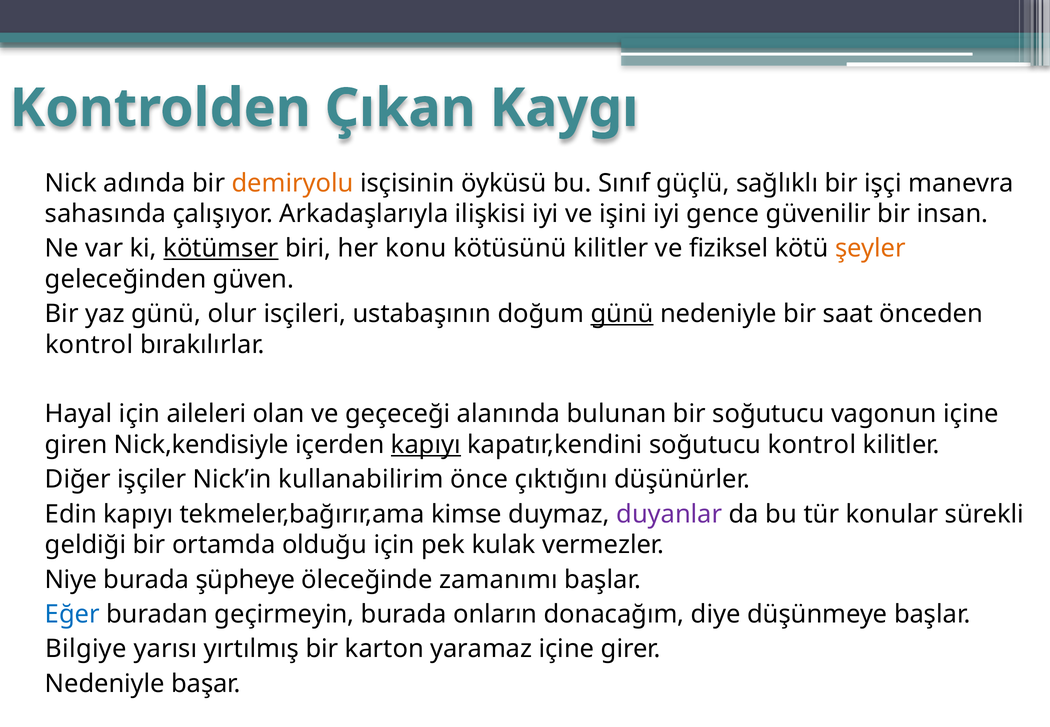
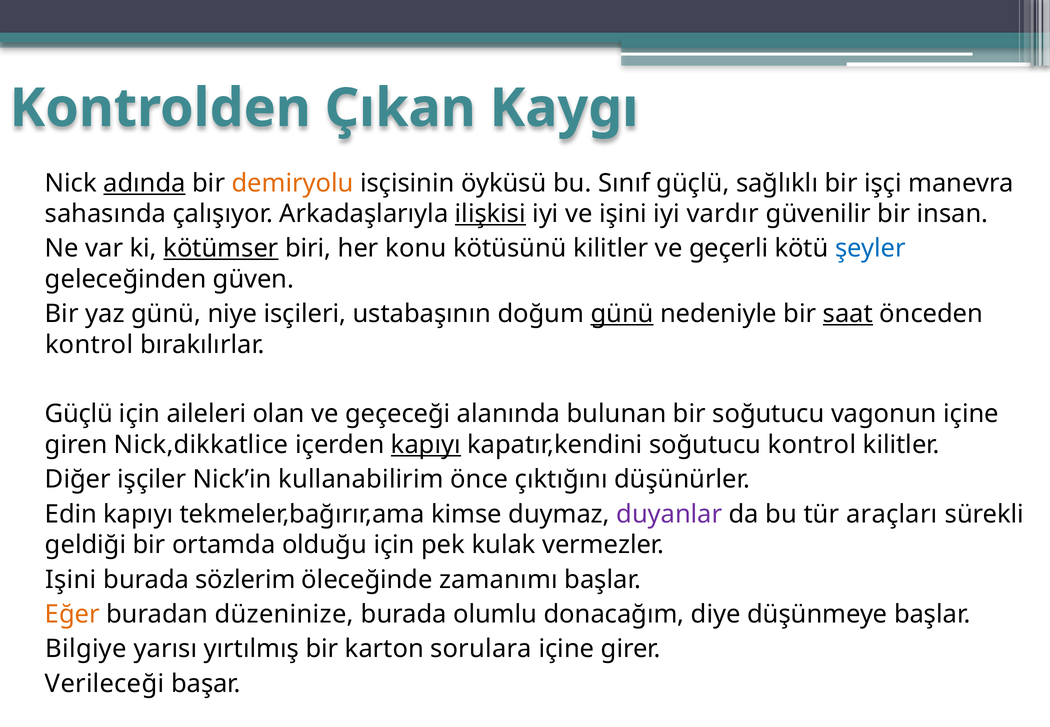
adında underline: none -> present (145, 183)
ilişkisi underline: none -> present (490, 214)
gence: gence -> vardır (723, 214)
fiziksel: fiziksel -> geçerli (729, 248)
şeyler colour: orange -> blue (870, 248)
olur: olur -> niye (232, 314)
saat underline: none -> present (848, 314)
Hayal: Hayal -> Güçlü (79, 414)
Nick,kendisiyle: Nick,kendisiyle -> Nick,dikkatlice (201, 445)
konular: konular -> araçları (892, 514)
Niye: Niye -> Işini (71, 580)
şüpheye: şüpheye -> sözlerim (245, 580)
Eğer colour: blue -> orange (72, 614)
geçirmeyin: geçirmeyin -> düzeninize (284, 614)
onların: onların -> olumlu (495, 614)
yaramaz: yaramaz -> sorulara (481, 649)
Nedeniyle: Nedeniyle -> Verileceği (105, 684)
